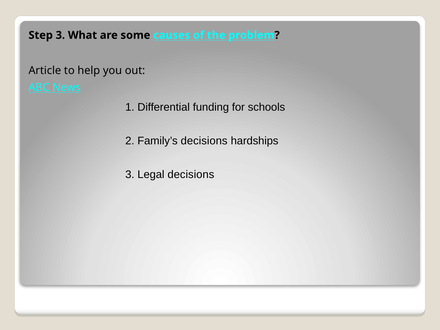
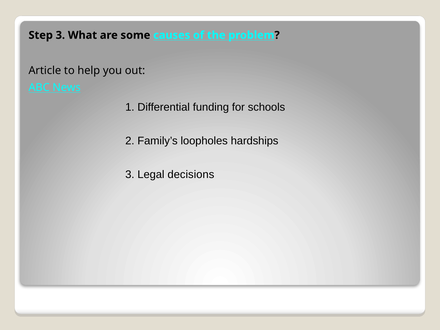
Family’s decisions: decisions -> loopholes (204, 141)
